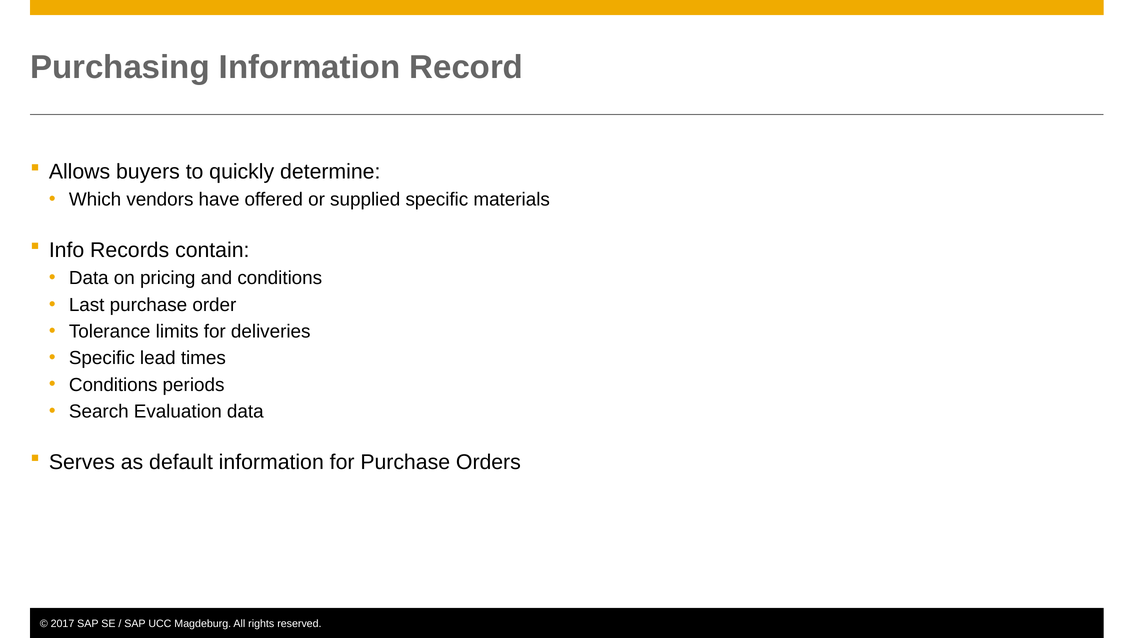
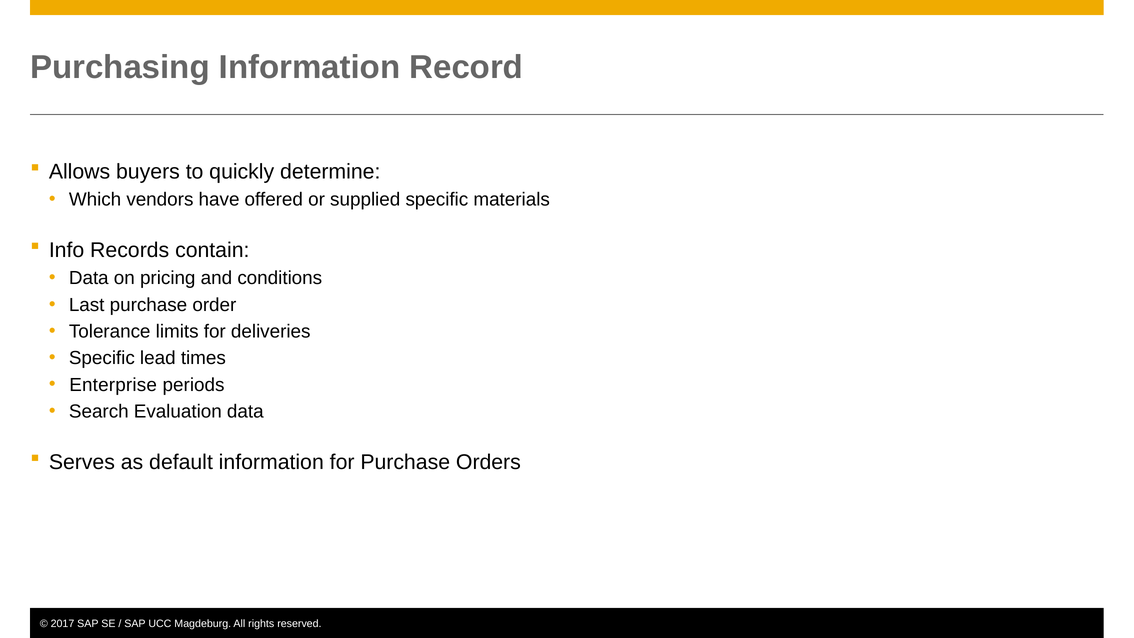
Conditions: Conditions -> Enterprise (113, 385)
